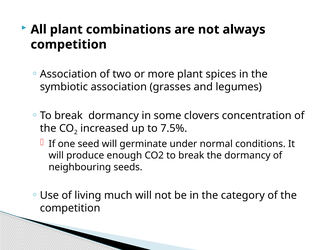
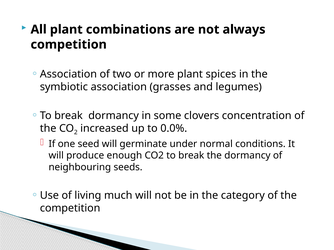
7.5%: 7.5% -> 0.0% (174, 129)
